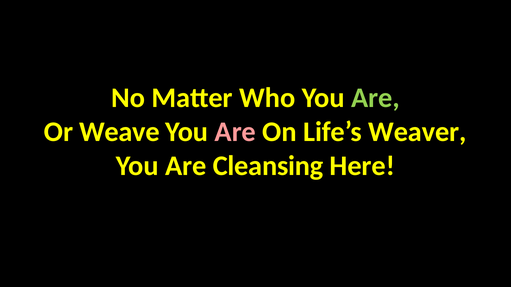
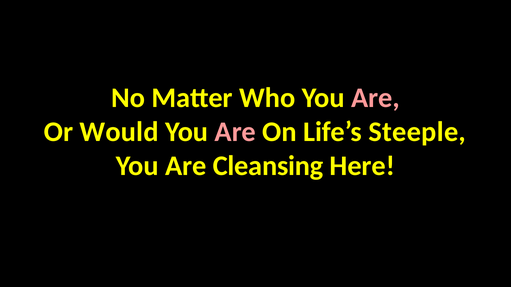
Are colour: light green -> pink (375, 98)
Weave: Weave -> Would (119, 132)
Weaver: Weaver -> Steeple (417, 132)
